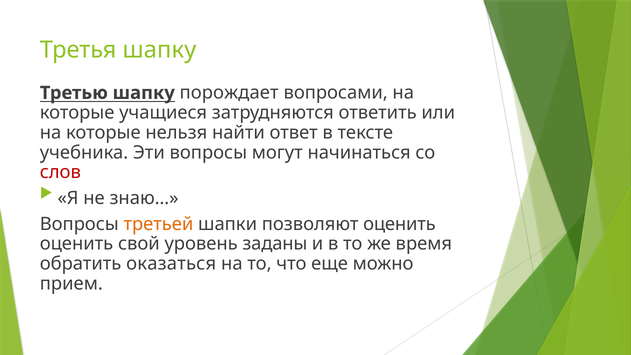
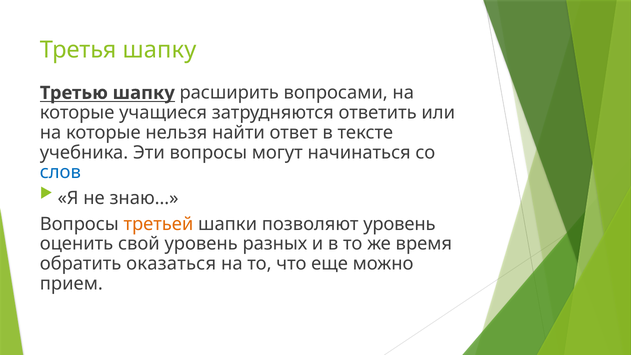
порождает: порождает -> расширить (229, 93)
слов colour: red -> blue (60, 172)
позволяют оценить: оценить -> уровень (399, 224)
заданы: заданы -> разных (275, 244)
